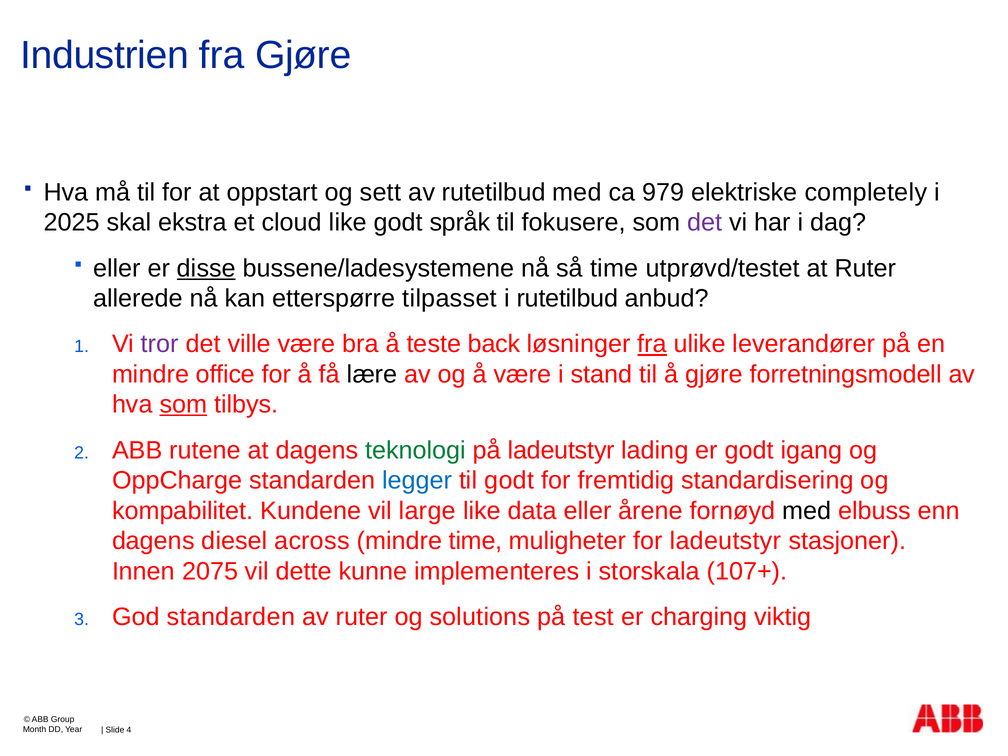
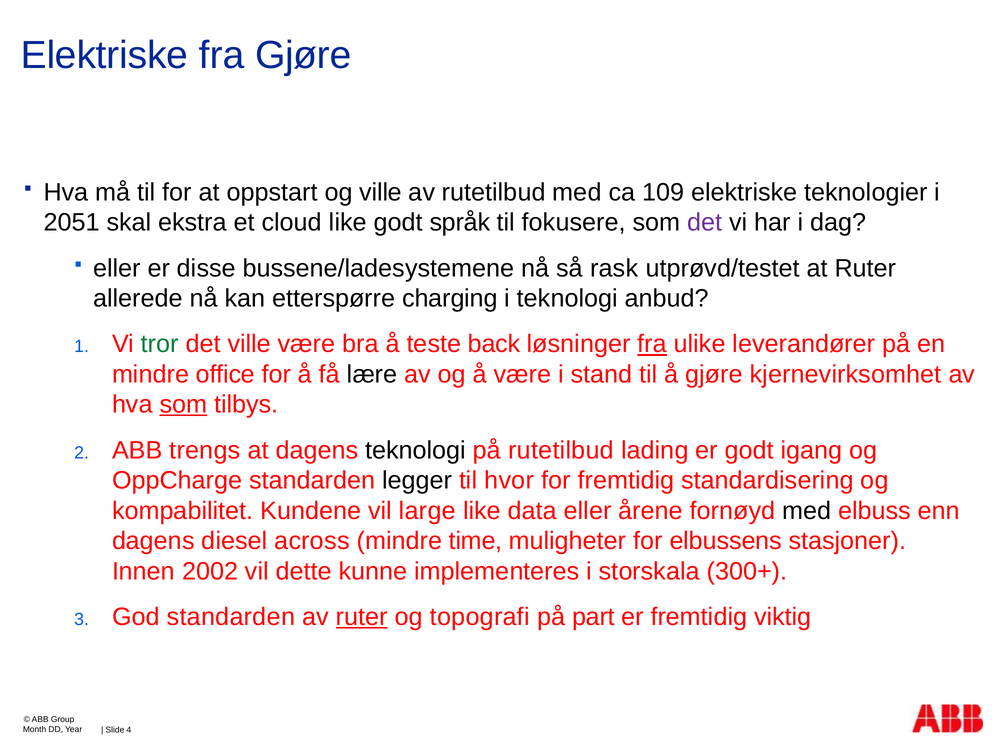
Industrien: Industrien -> Elektriske (104, 55)
og sett: sett -> ville (381, 192)
979: 979 -> 109 (663, 192)
completely: completely -> teknologier (866, 192)
2025: 2025 -> 2051 (72, 223)
disse underline: present -> none (206, 268)
så time: time -> rask (614, 268)
tilpasset: tilpasset -> charging (450, 299)
i rutetilbud: rutetilbud -> teknologi (567, 299)
tror colour: purple -> green (160, 344)
forretningsmodell: forretningsmodell -> kjernevirksomhet (846, 374)
rutene: rutene -> trengs (205, 450)
teknologi colour: green -> black (416, 450)
på ladeutstyr: ladeutstyr -> rutetilbud (561, 450)
legger colour: blue -> black (417, 481)
til godt: godt -> hvor (509, 481)
for ladeutstyr: ladeutstyr -> elbussens (726, 541)
2075: 2075 -> 2002 (210, 571)
107+: 107+ -> 300+ (747, 571)
ruter underline: none -> present (362, 617)
solutions: solutions -> topografi (480, 617)
test: test -> part (593, 617)
er charging: charging -> fremtidig (699, 617)
